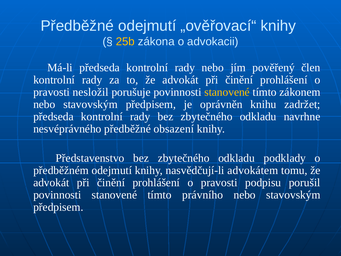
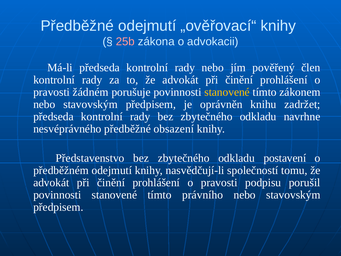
25b colour: yellow -> pink (125, 42)
nesložil: nesložil -> žádném (91, 92)
podklady: podklady -> postavení (285, 158)
advokátem: advokátem -> společností (253, 170)
